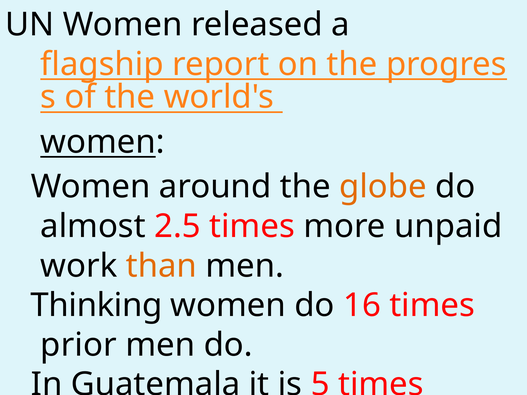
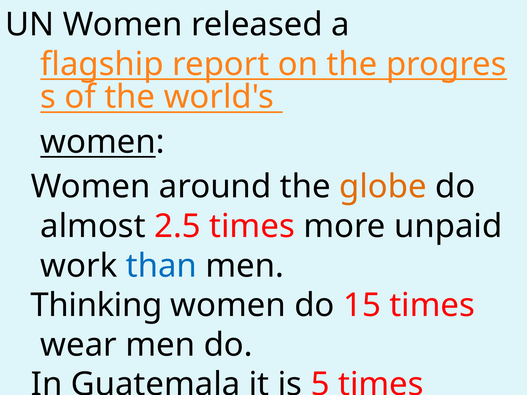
than colour: orange -> blue (161, 266)
16: 16 -> 15 (362, 306)
prior: prior -> wear (79, 345)
